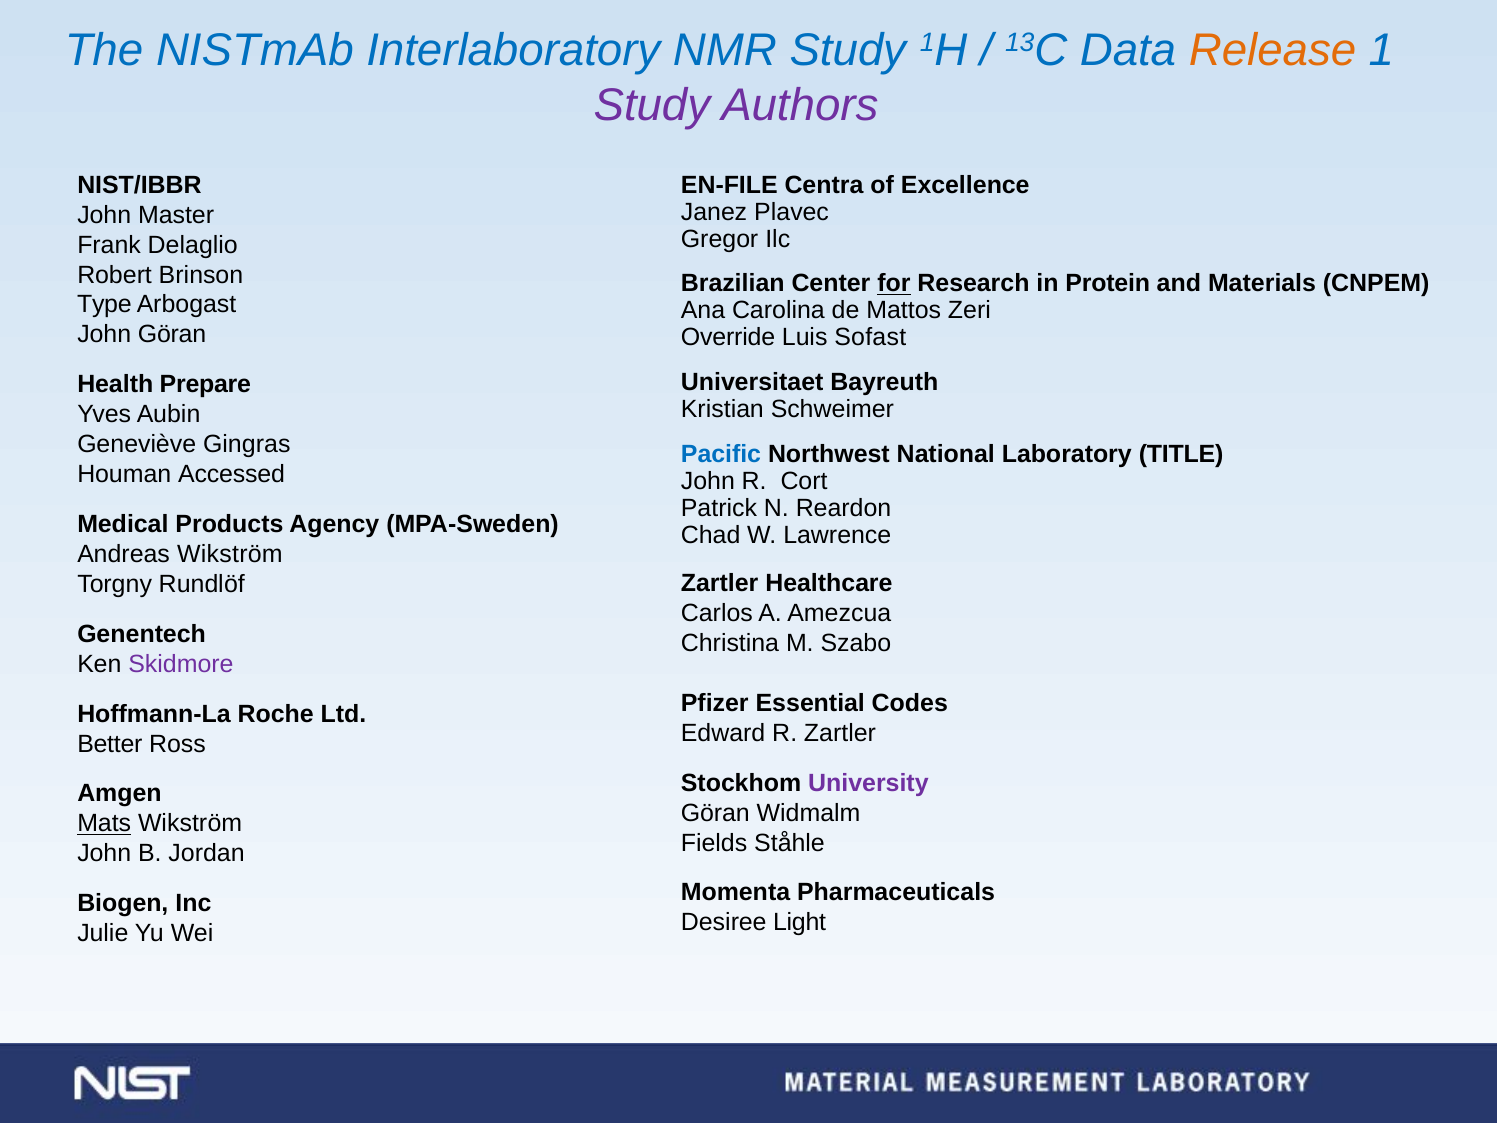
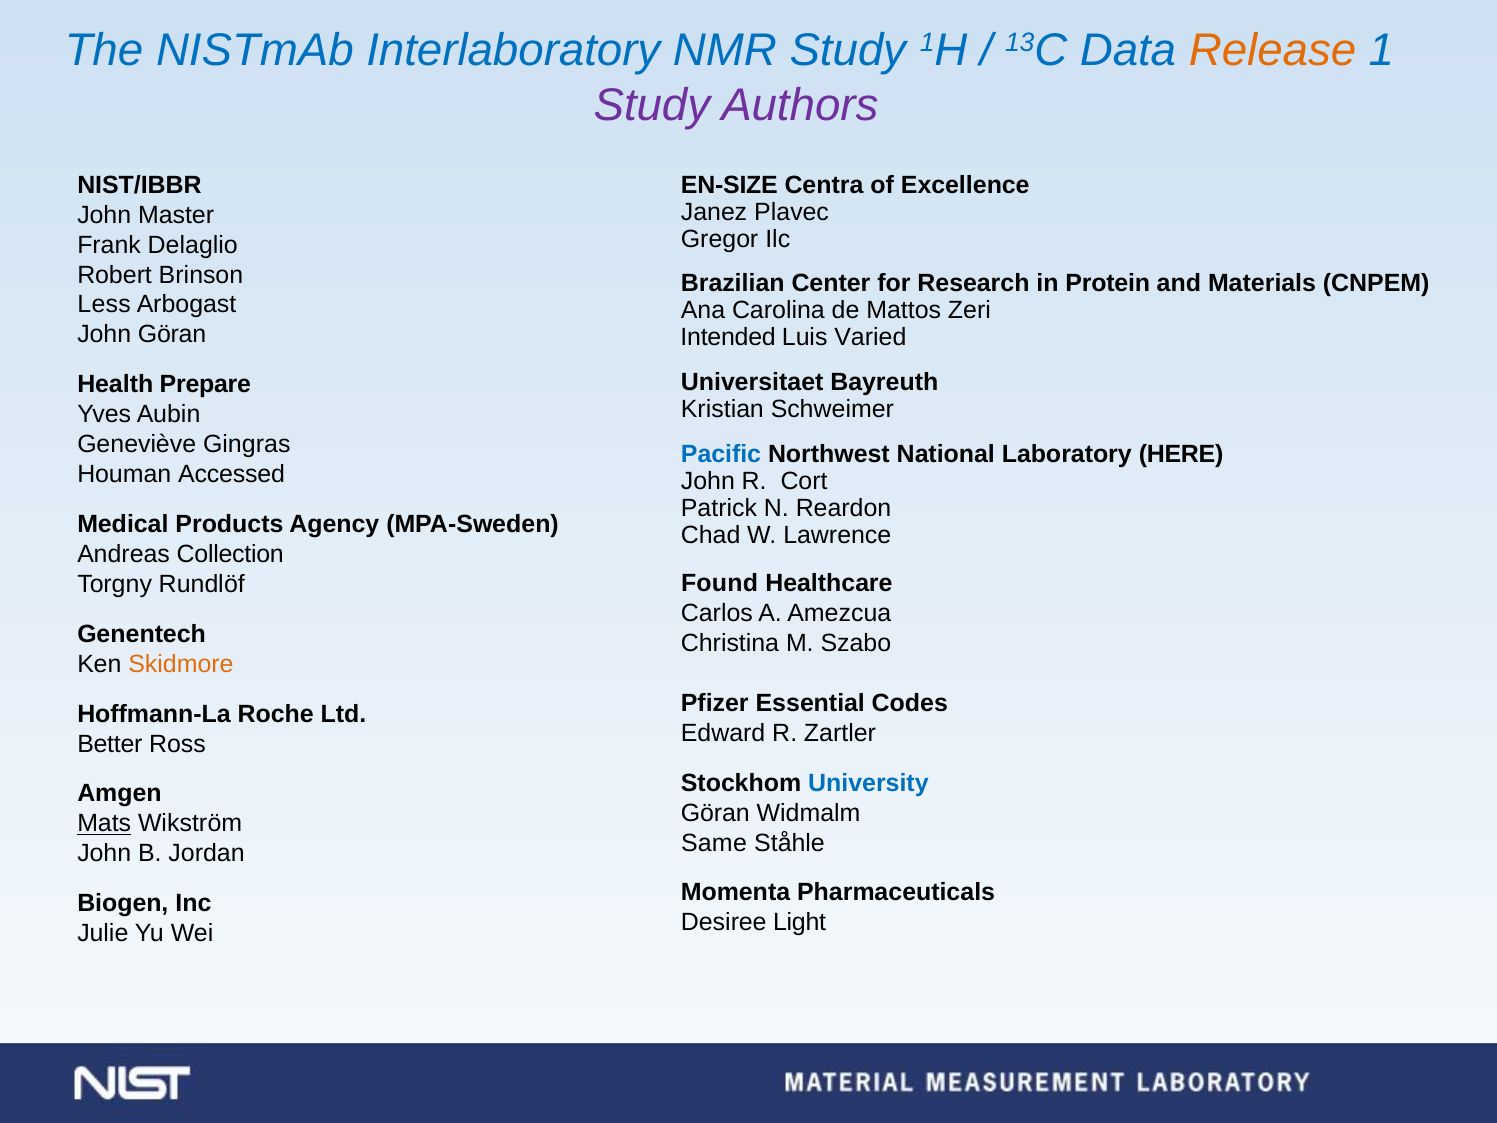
EN-FILE: EN-FILE -> EN-SIZE (729, 185)
for underline: present -> none (894, 284)
Type: Type -> Less (104, 305)
Override: Override -> Intended (728, 338)
Sofast: Sofast -> Varied (870, 338)
TITLE: TITLE -> HERE (1181, 454)
Andreas Wikstrӧm: Wikstrӧm -> Collection (230, 554)
Zartler: Zartler -> Found (720, 583)
Skidmore colour: purple -> orange (181, 664)
University colour: purple -> blue (868, 783)
Fields: Fields -> Same (714, 843)
